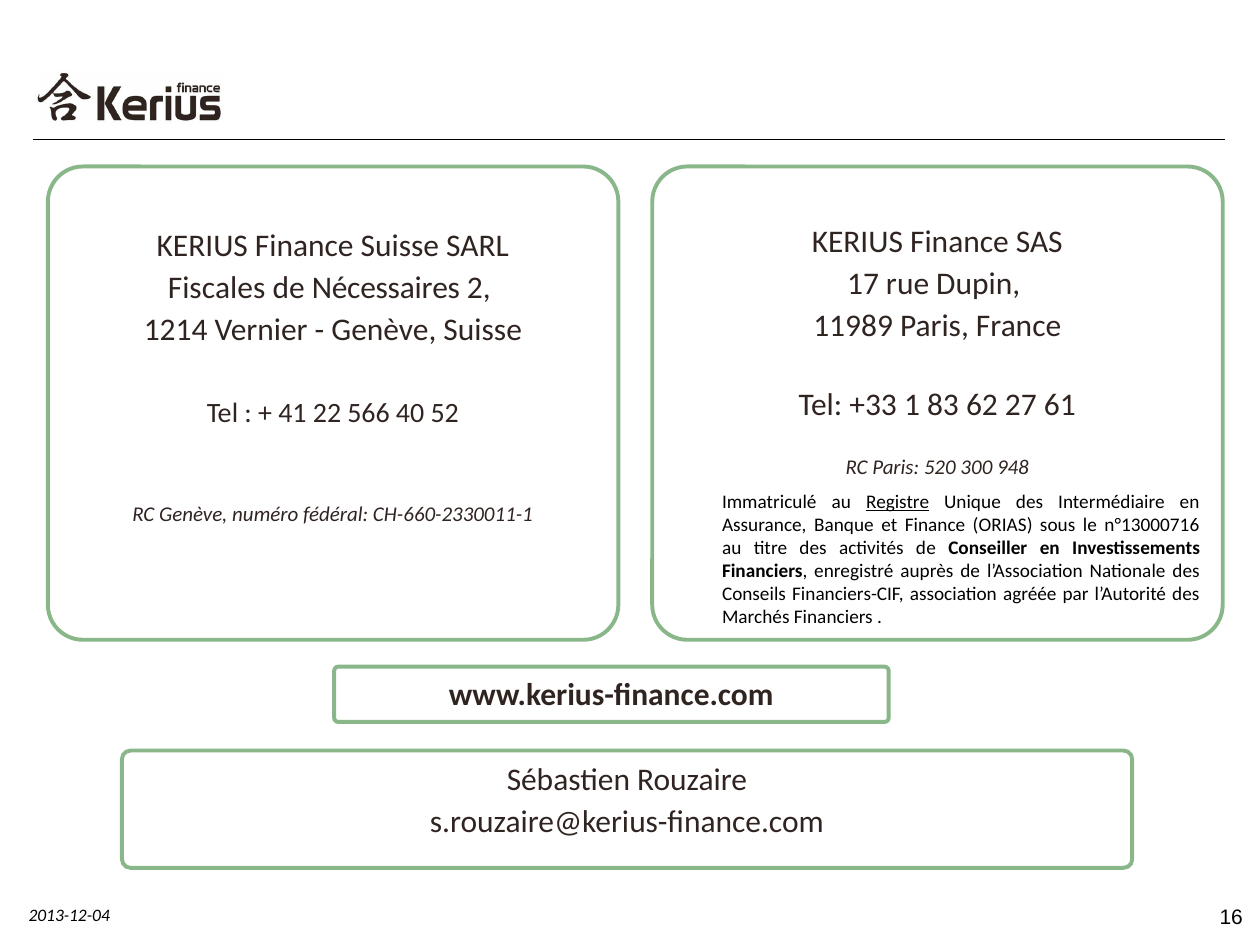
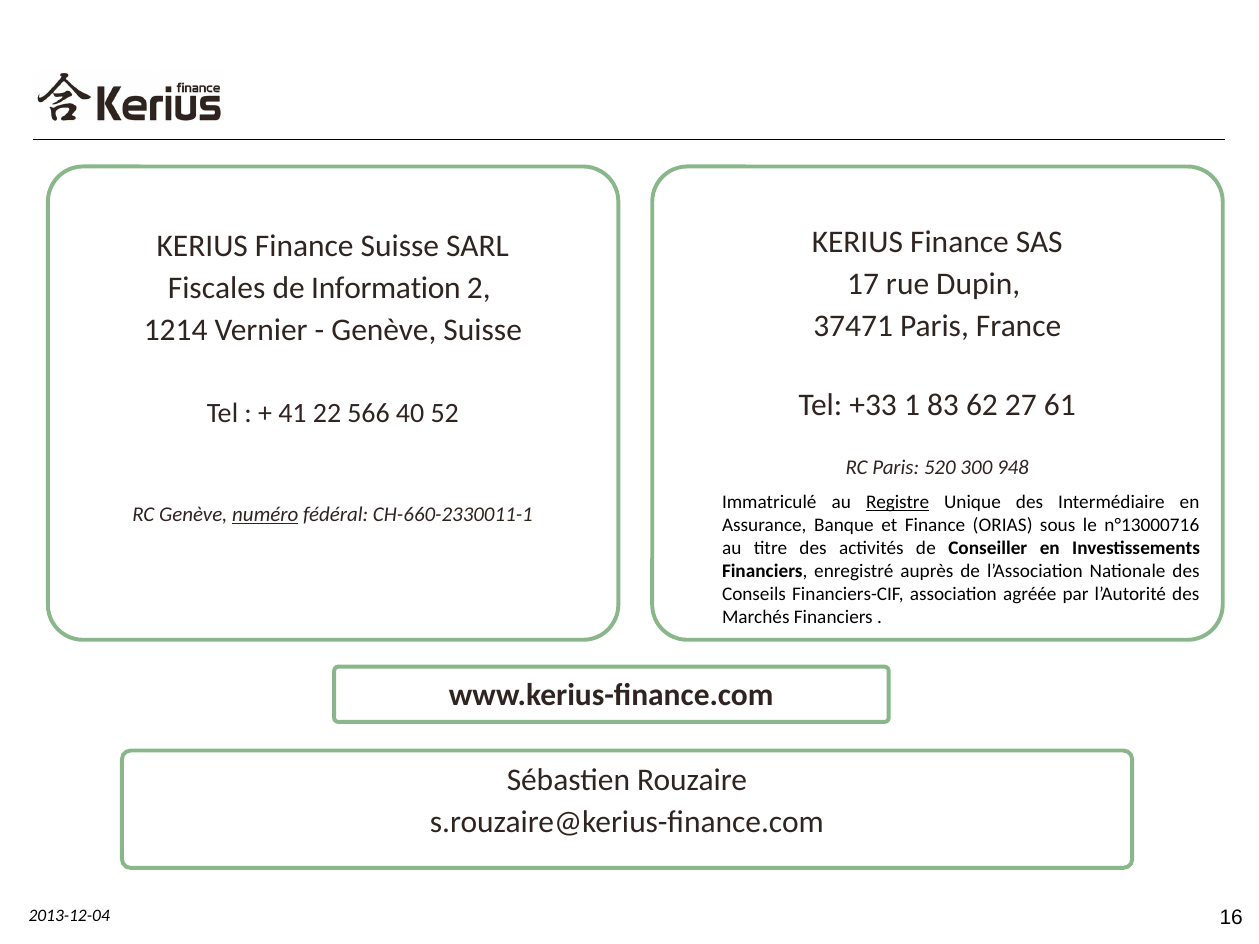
Nécessaires: Nécessaires -> Information (386, 288)
11989: 11989 -> 37471 (853, 326)
numéro underline: none -> present (265, 515)
